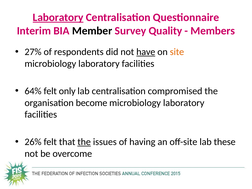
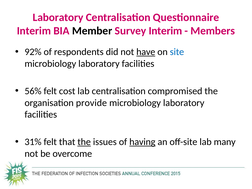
Laboratory underline: present -> none (58, 17)
Survey Quality: Quality -> Interim (165, 31)
27%: 27% -> 92% (33, 52)
site colour: orange -> blue (177, 52)
64%: 64% -> 56% (33, 91)
only: only -> cost (67, 91)
become: become -> provide (91, 103)
26%: 26% -> 31% (33, 142)
having underline: none -> present (142, 142)
these: these -> many (225, 142)
